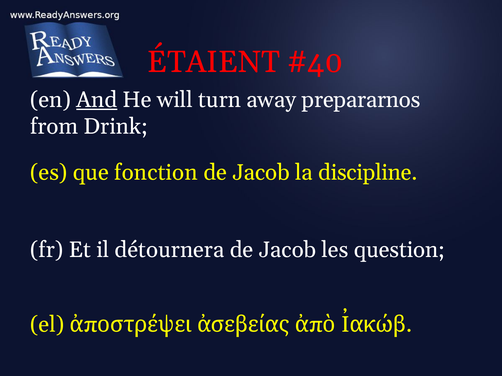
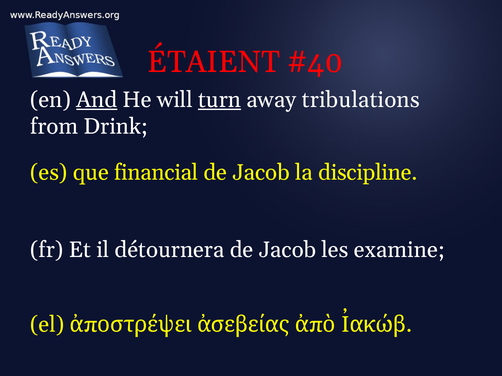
turn underline: none -> present (220, 100)
prepararnos: prepararnos -> tribulations (361, 100)
fonction: fonction -> financial (156, 173)
question: question -> examine (399, 250)
